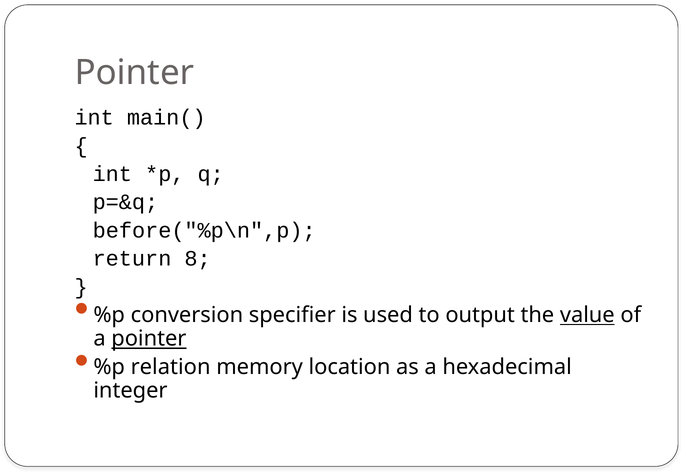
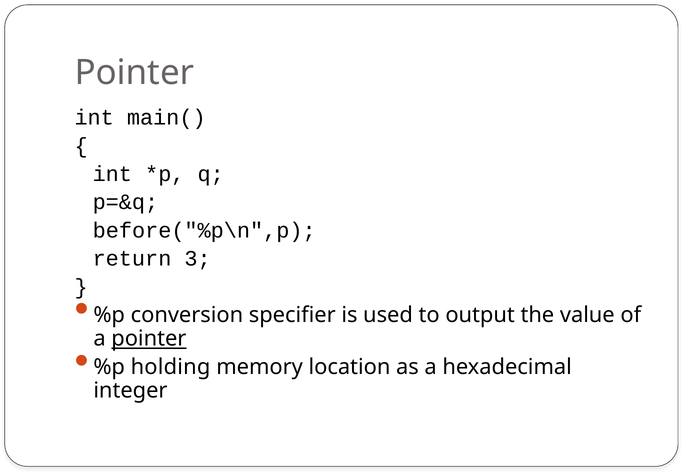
8: 8 -> 3 (198, 259)
value underline: present -> none (587, 315)
relation: relation -> holding (171, 367)
